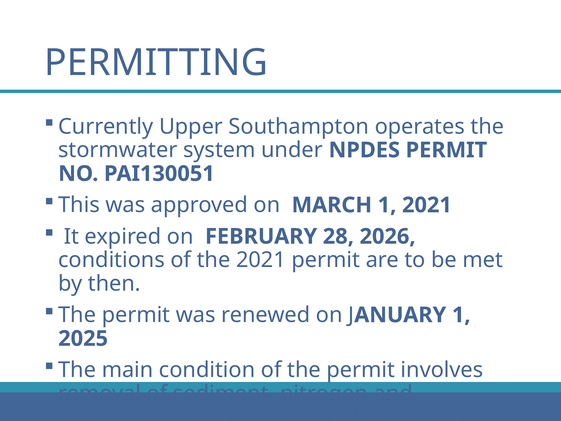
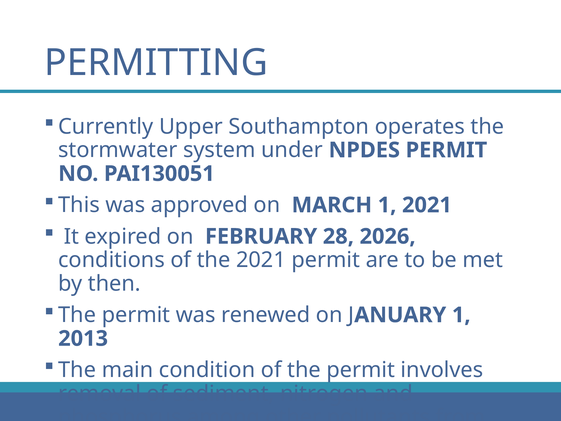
2025: 2025 -> 2013 (83, 338)
